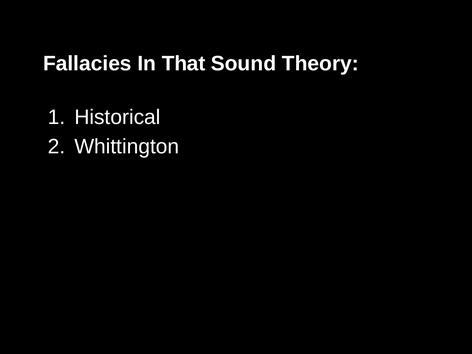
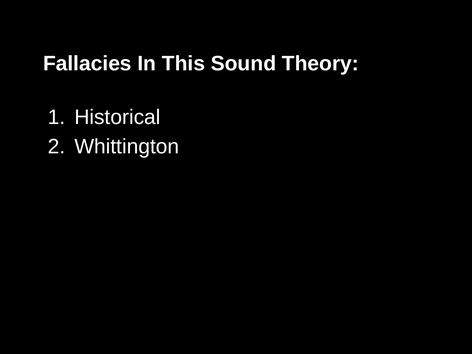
That: That -> This (183, 63)
